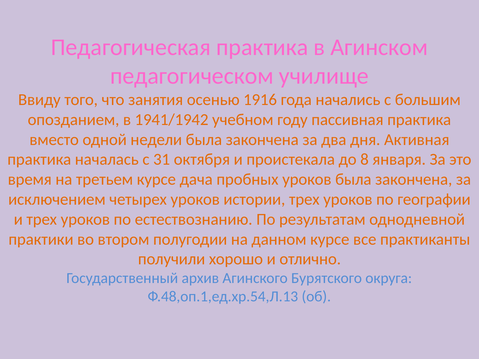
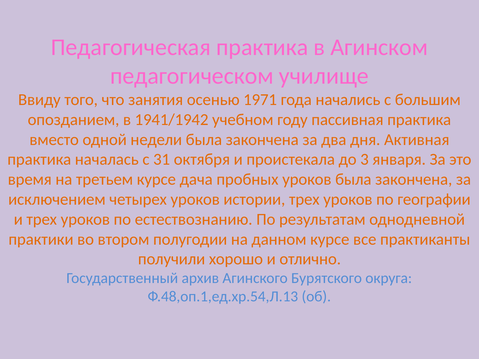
1916: 1916 -> 1971 (260, 100)
8: 8 -> 3 (364, 160)
